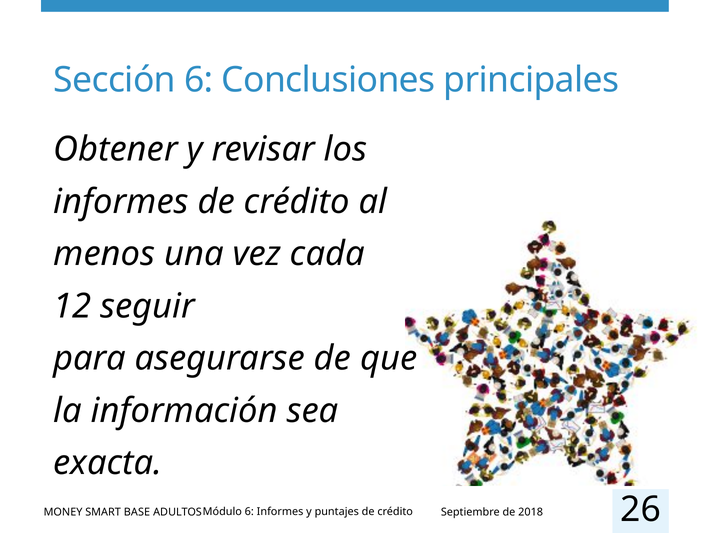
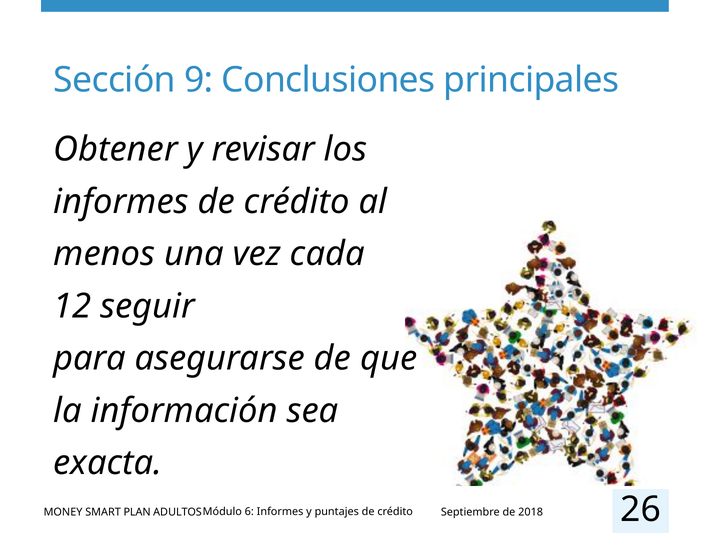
Sección 6: 6 -> 9 (199, 80)
BASE: BASE -> PLAN (137, 512)
